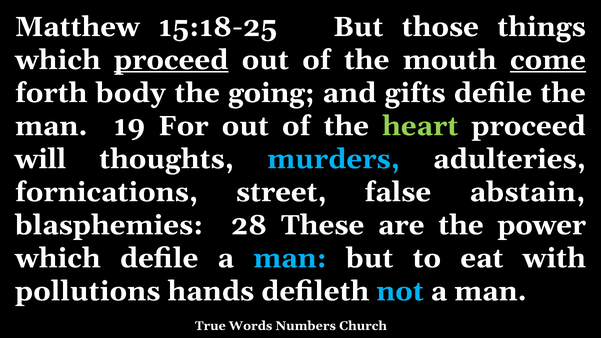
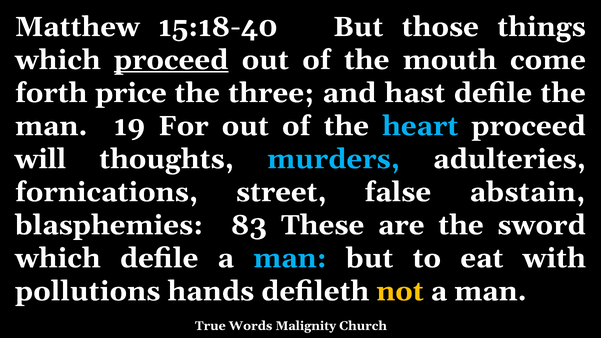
15:18-25: 15:18-25 -> 15:18-40 (218, 27)
come underline: present -> none (548, 60)
body: body -> price (131, 93)
going: going -> three (271, 93)
gifts: gifts -> hast (415, 93)
heart colour: light green -> light blue (420, 126)
28: 28 -> 83 (249, 225)
power: power -> sword (542, 225)
not colour: light blue -> yellow (400, 291)
Numbers: Numbers -> Malignity (306, 326)
